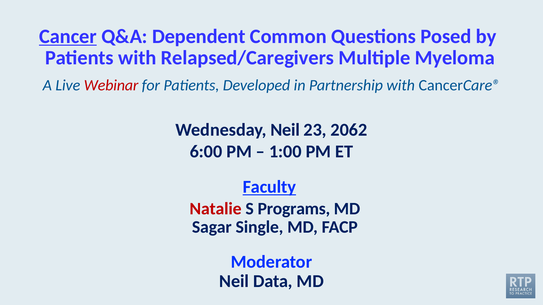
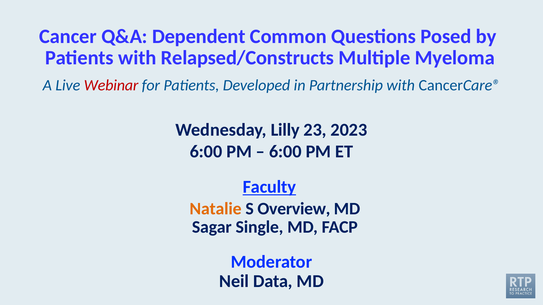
Cancer underline: present -> none (68, 36)
Relapsed/Caregivers: Relapsed/Caregivers -> Relapsed/Constructs (247, 58)
Wednesday Neil: Neil -> Lilly (285, 130)
2062: 2062 -> 2023 (349, 130)
1:00: 1:00 -> 6:00 (285, 152)
Natalie colour: red -> orange (216, 209)
Programs: Programs -> Overview (294, 209)
